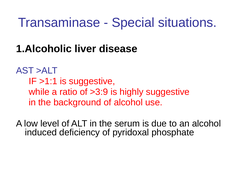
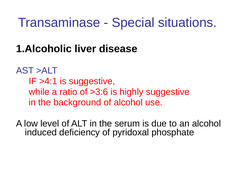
>1:1: >1:1 -> >4:1 (48, 81)
>3:9: >3:9 -> >3:6 (99, 92)
